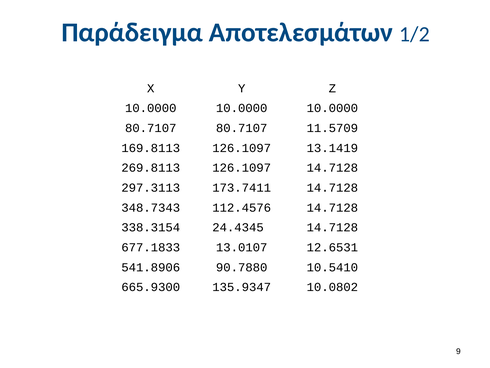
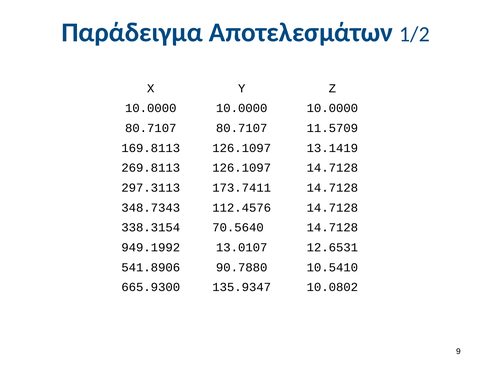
24.4345: 24.4345 -> 70.5640 (238, 227)
677.1833: 677.1833 -> 949.1992 (151, 247)
